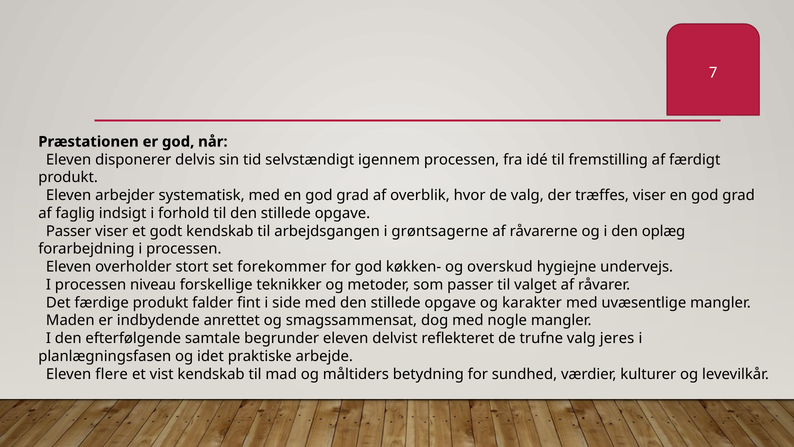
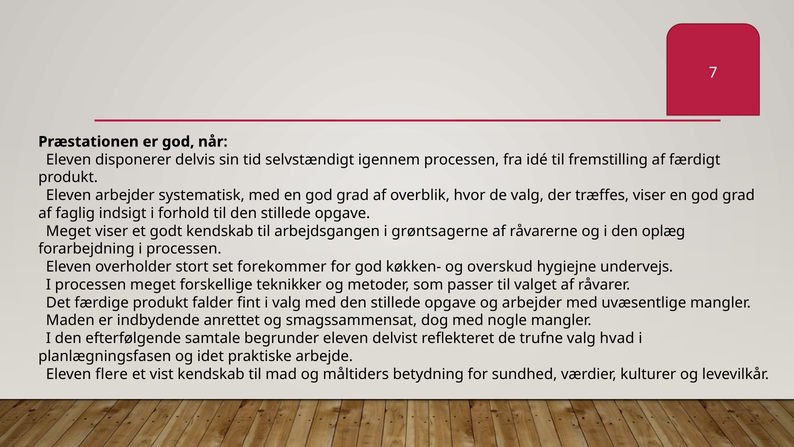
Passer: Passer -> Meget (69, 231)
processen niveau: niveau -> meget (153, 285)
i side: side -> valg (287, 302)
og karakter: karakter -> arbejder (532, 302)
jeres: jeres -> hvad (617, 338)
